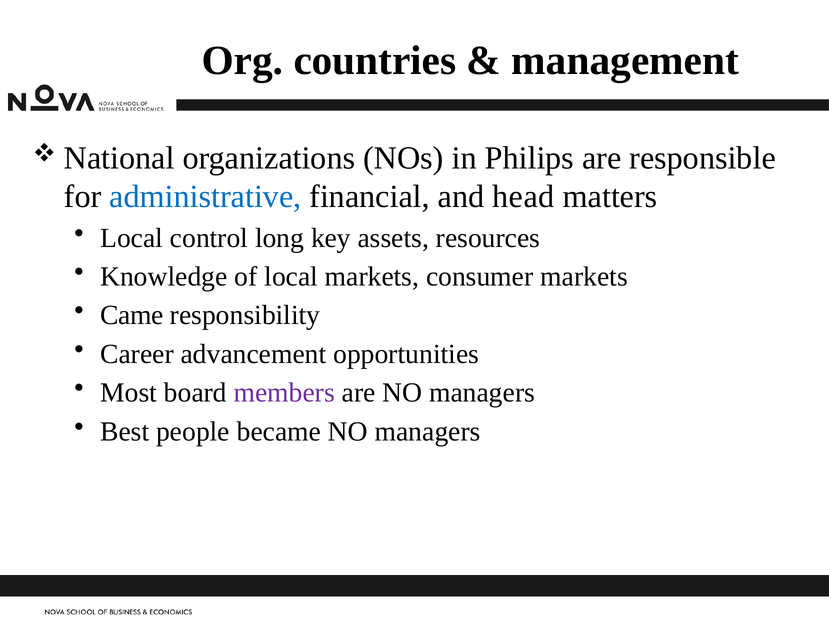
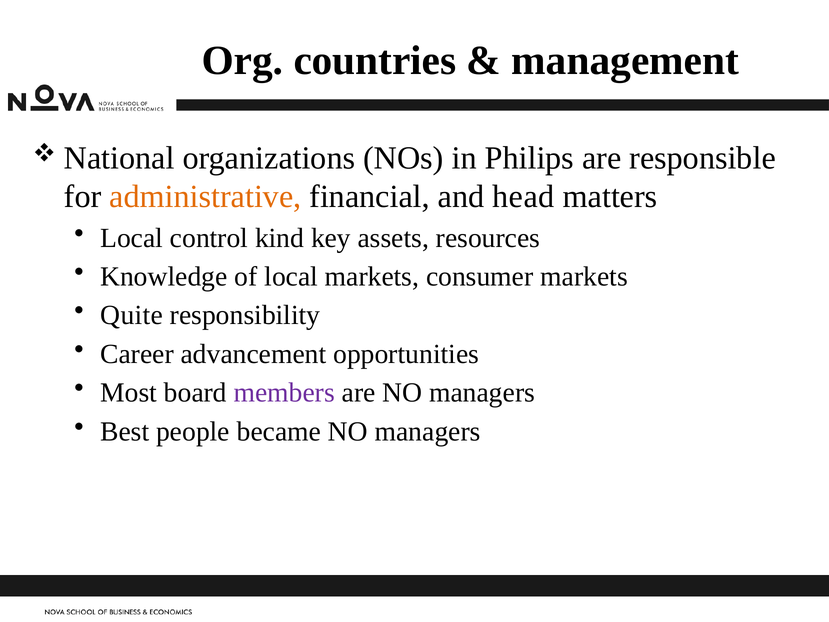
administrative colour: blue -> orange (205, 197)
long: long -> kind (280, 238)
Came: Came -> Quite (132, 315)
